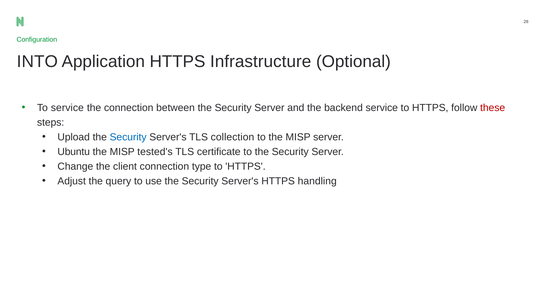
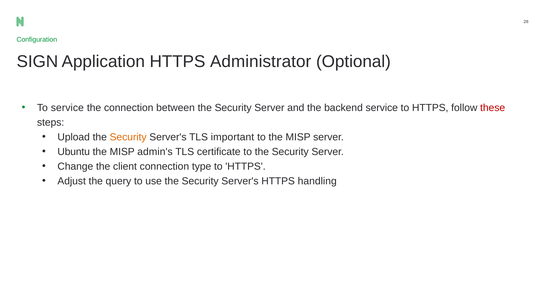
INTO: INTO -> SIGN (37, 62)
Infrastructure: Infrastructure -> Administrator (261, 62)
Security colour: blue -> orange (128, 137)
collection: collection -> important (232, 137)
tested's: tested's -> admin's (155, 152)
